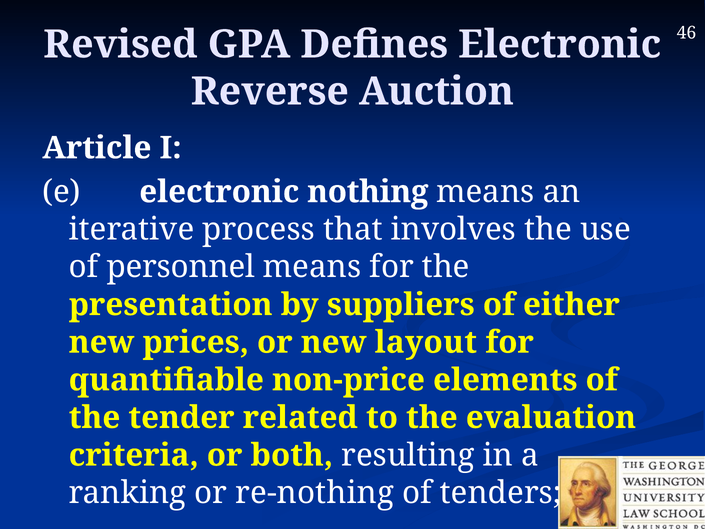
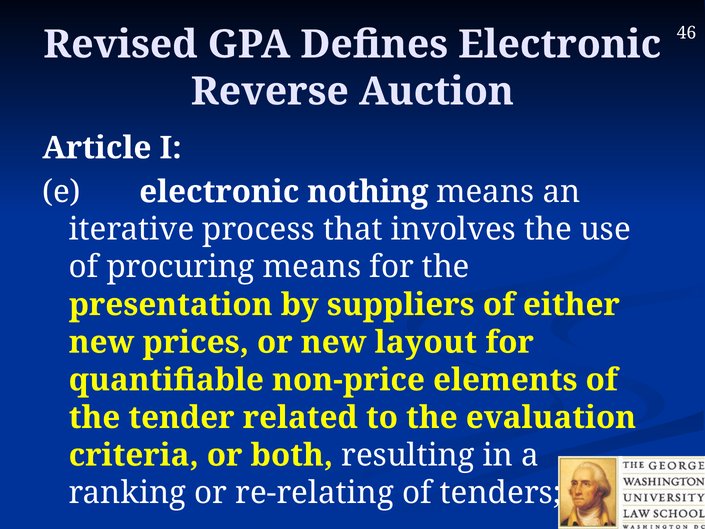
personnel: personnel -> procuring (181, 267)
re‑nothing: re‑nothing -> re‑relating (315, 493)
